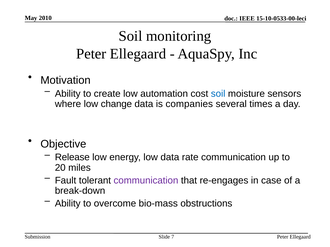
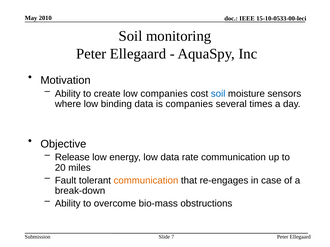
low automation: automation -> companies (164, 94)
change: change -> binding (116, 104)
communication colour: purple -> orange (146, 181)
